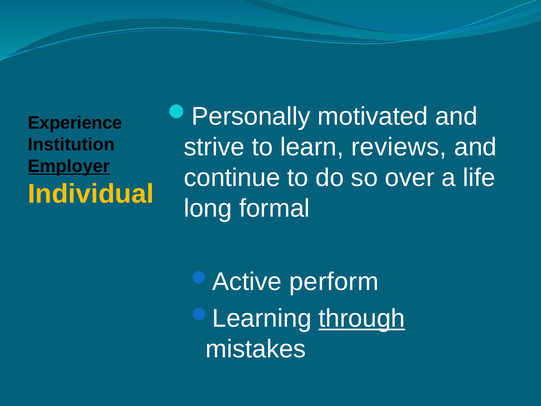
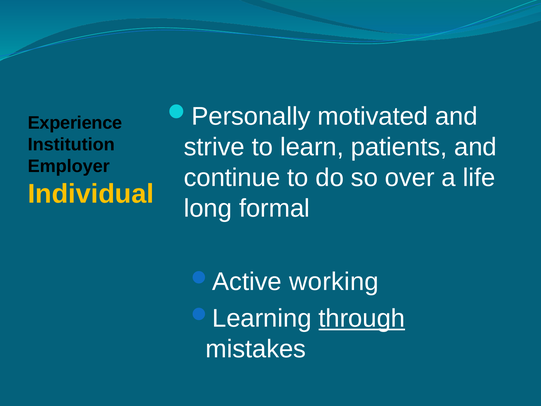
reviews: reviews -> patients (399, 147)
Employer underline: present -> none (69, 166)
perform: perform -> working (334, 282)
